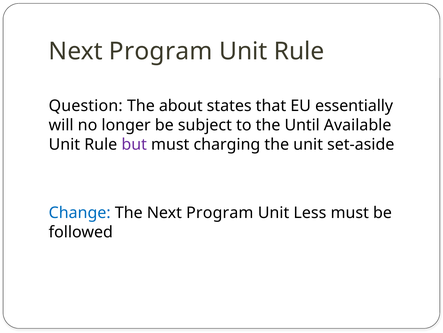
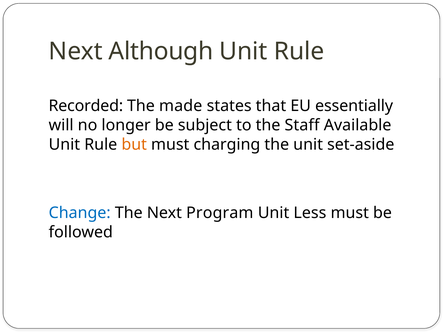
Program: Program -> Although (161, 51)
Question: Question -> Recorded (86, 106)
about: about -> made (181, 106)
Until: Until -> Staff (302, 125)
but colour: purple -> orange (134, 144)
